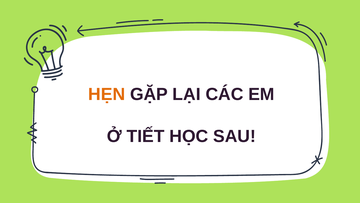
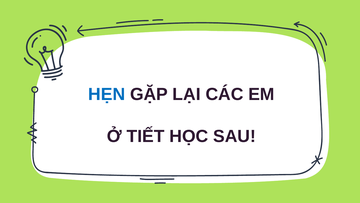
HẸN colour: orange -> blue (107, 94)
